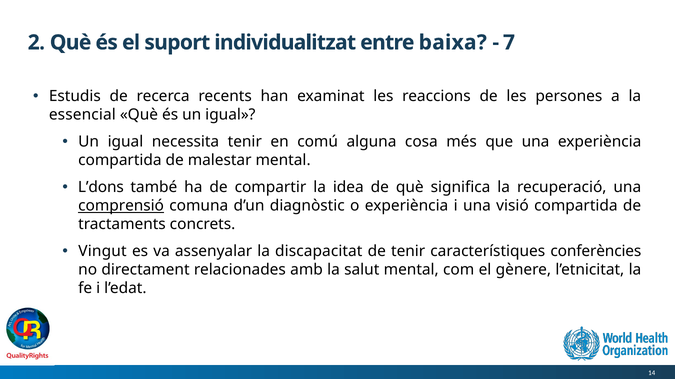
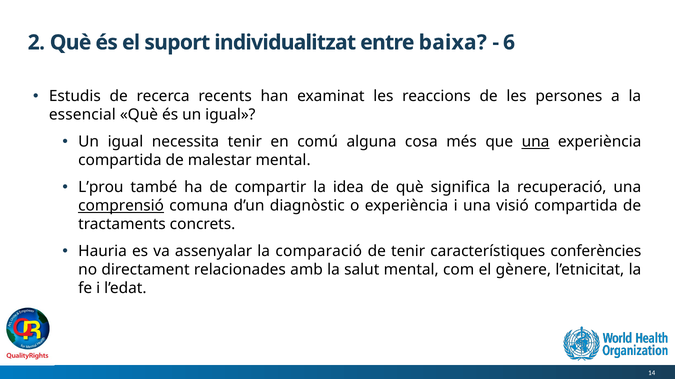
7: 7 -> 6 (509, 43)
una underline: none -> present (536, 142)
L’dons: L’dons -> L’prou (101, 188)
Vingut: Vingut -> Hauria (103, 252)
discapacitat: discapacitat -> comparació (319, 252)
